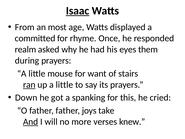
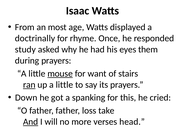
Isaac underline: present -> none (78, 11)
committed: committed -> doctrinally (35, 38)
realm: realm -> study (25, 49)
mouse underline: none -> present (60, 73)
joys: joys -> loss (89, 110)
knew: knew -> head (132, 122)
